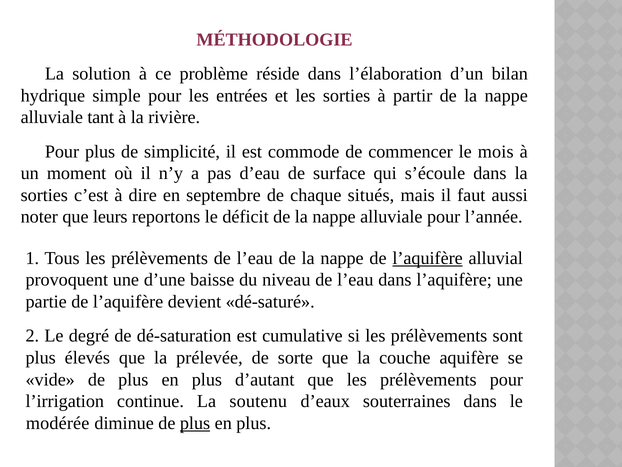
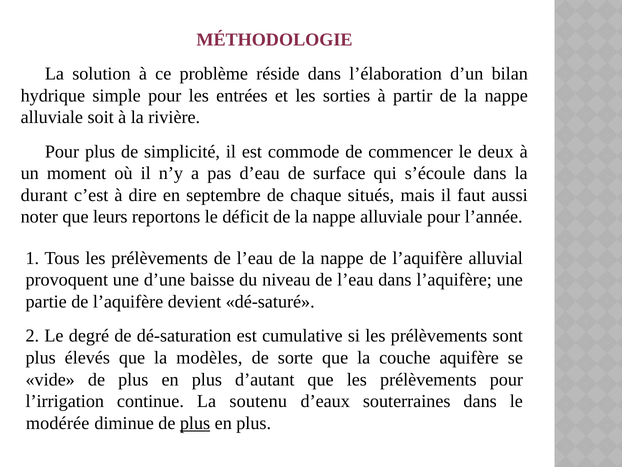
tant: tant -> soit (101, 117)
mois: mois -> deux (496, 151)
sorties: sorties -> durant (44, 195)
l’aquifère underline: present -> none (428, 258)
prélevée: prélevée -> modèles (209, 357)
